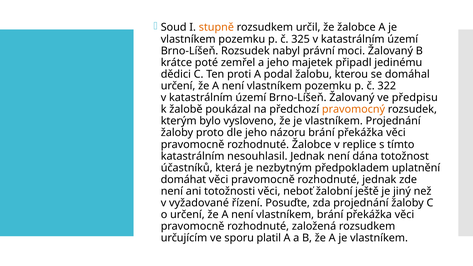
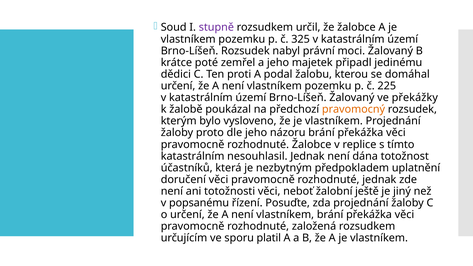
stupně colour: orange -> purple (216, 27)
322: 322 -> 225 (387, 86)
předpisu: předpisu -> překážky (415, 98)
domáhat: domáhat -> doručení (183, 180)
vyžadované: vyžadované -> popsanému (199, 203)
